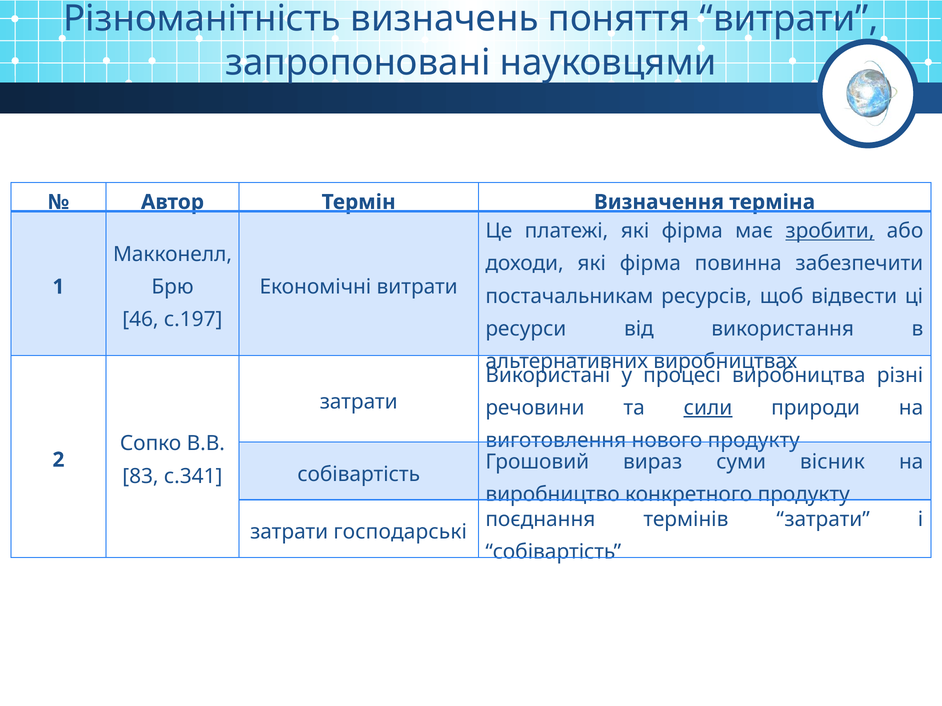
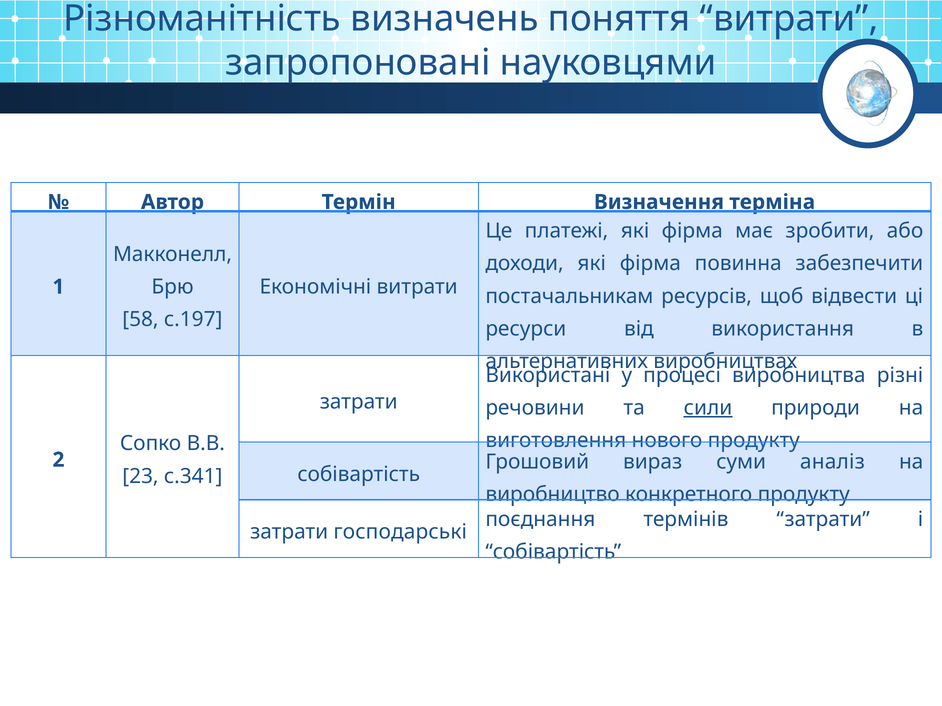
зробити underline: present -> none (830, 231)
46: 46 -> 58 (140, 320)
вісник: вісник -> аналіз (832, 462)
83: 83 -> 23 (140, 476)
